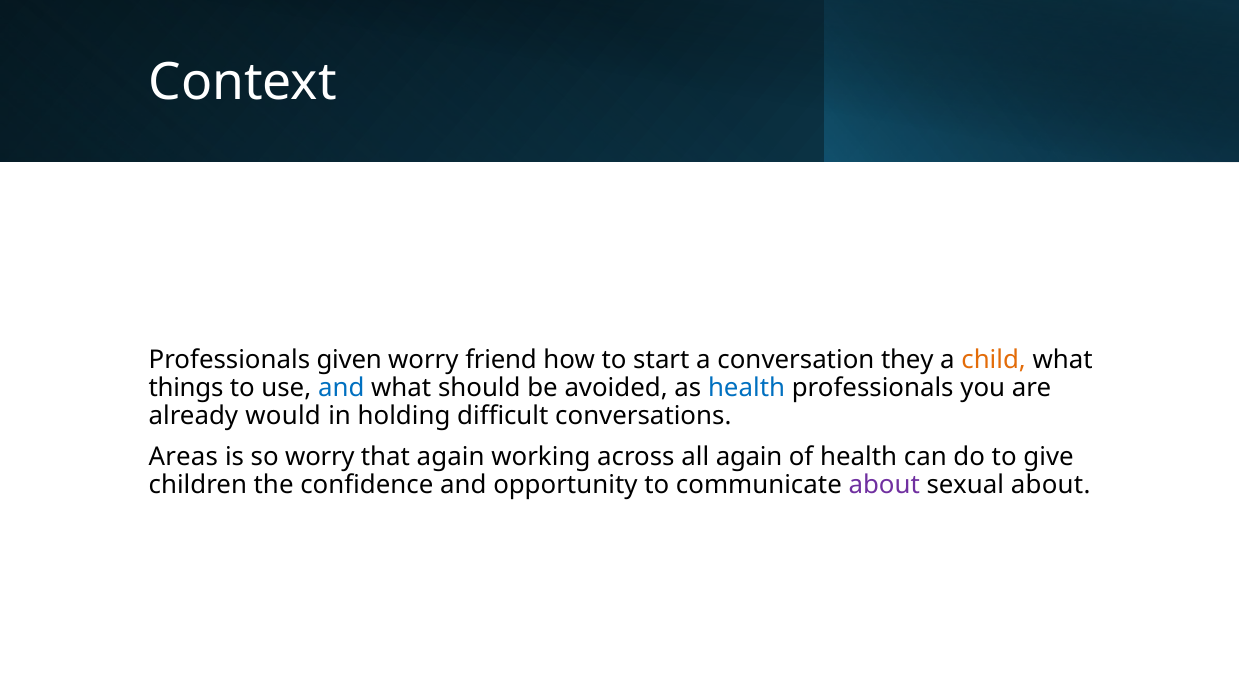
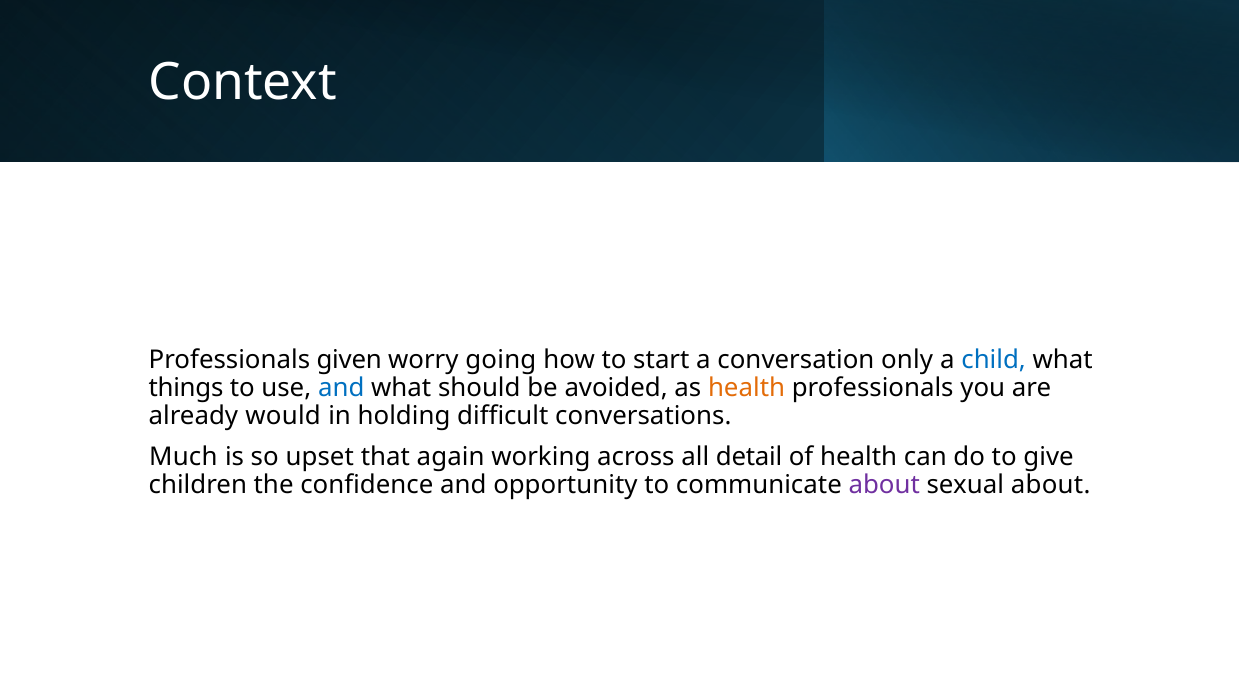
friend: friend -> going (501, 360)
they: they -> only (907, 360)
child colour: orange -> blue (994, 360)
health colour: blue -> orange (747, 388)
Areas: Areas -> Much (183, 457)
so worry: worry -> upset (320, 457)
all again: again -> detail (749, 457)
